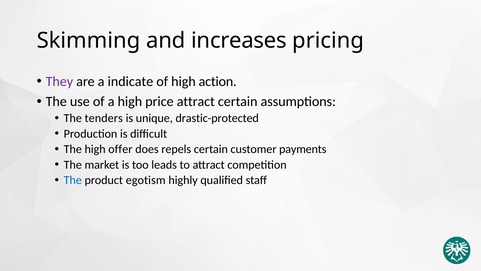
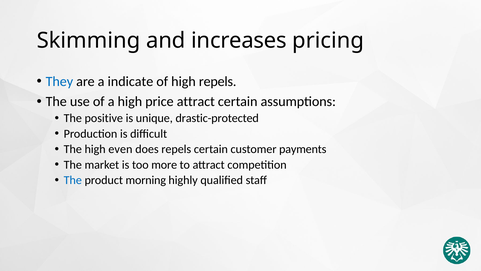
They colour: purple -> blue (59, 81)
high action: action -> repels (218, 81)
tenders: tenders -> positive (104, 118)
offer: offer -> even (120, 149)
leads: leads -> more (164, 164)
egotism: egotism -> morning (146, 180)
